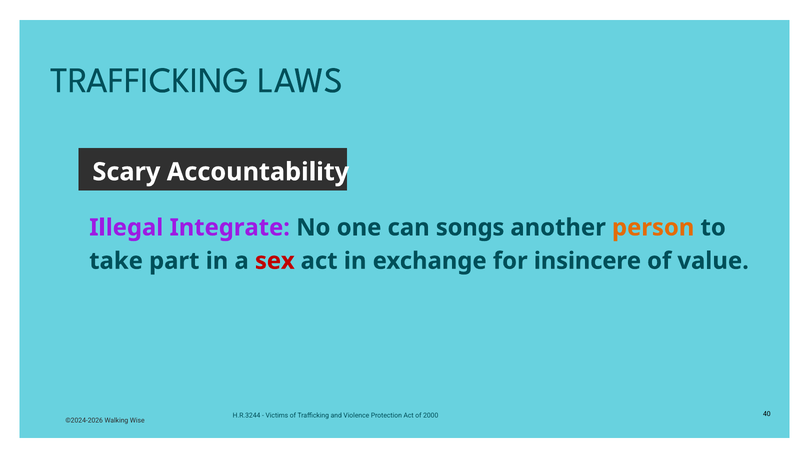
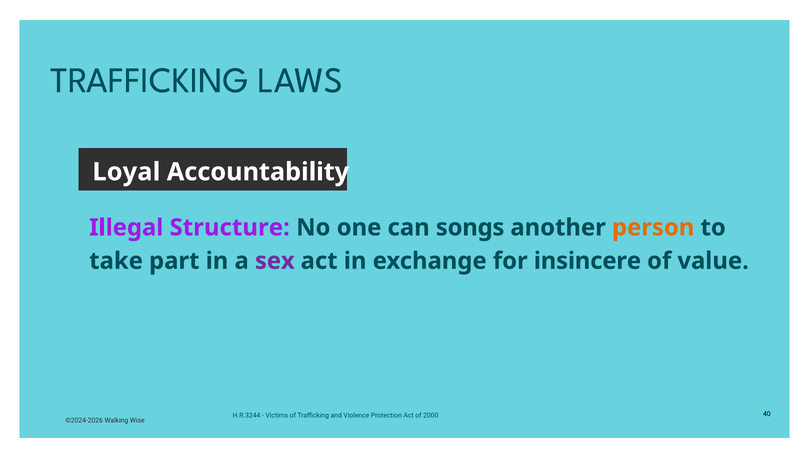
Scary: Scary -> Loyal (126, 172)
Integrate: Integrate -> Structure (230, 228)
sex colour: red -> purple (275, 261)
